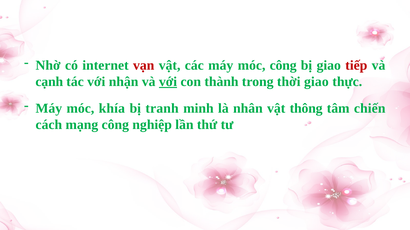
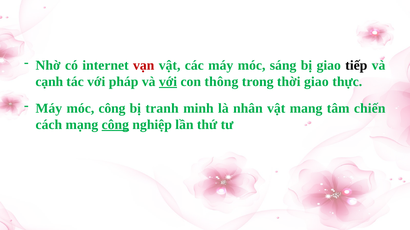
móc công: công -> sáng (283, 65)
tiếp colour: red -> black (356, 65)
nhận: nhận -> pháp (124, 82)
thành: thành -> thông (221, 82)
móc khía: khía -> công (112, 109)
thông: thông -> mang (306, 109)
công underline: none -> present (115, 125)
